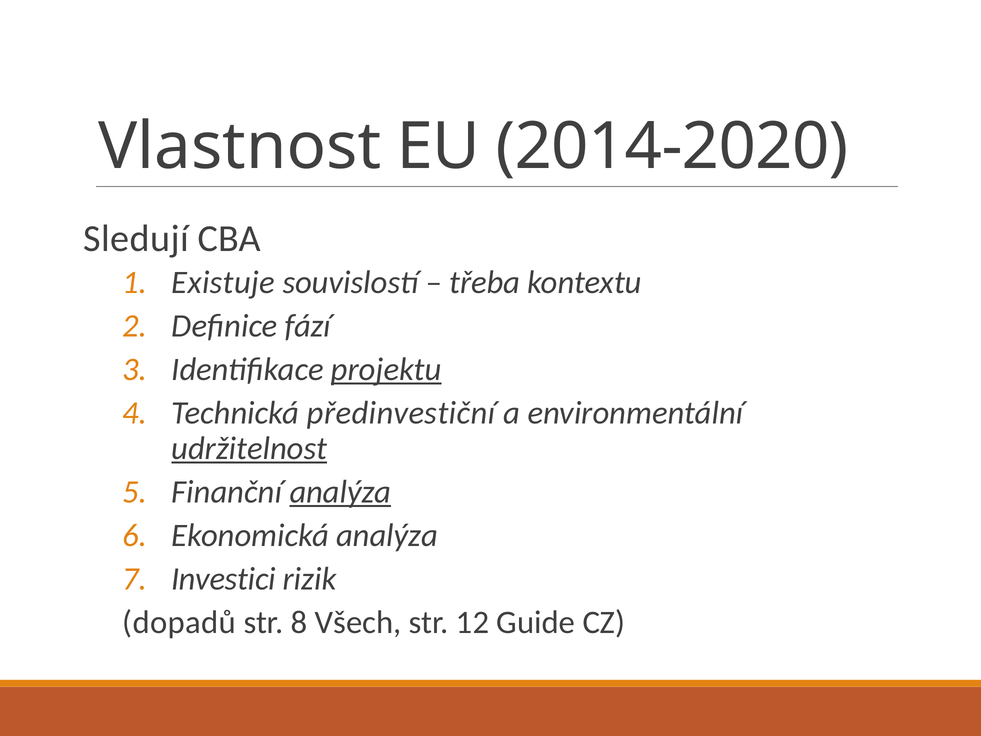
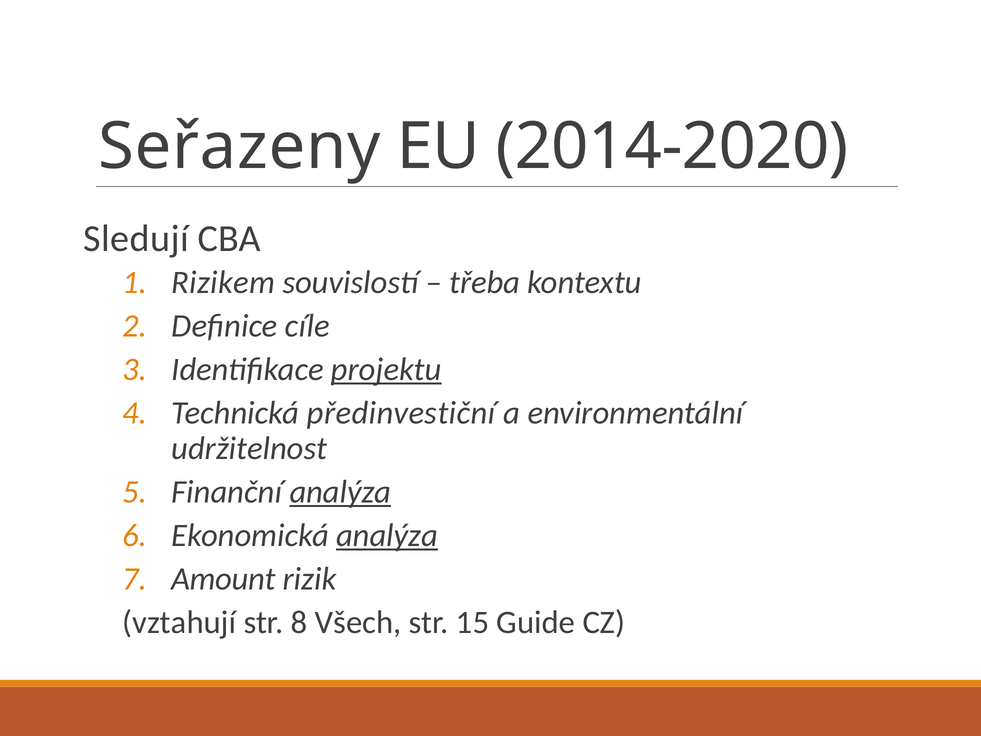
Vlastnost: Vlastnost -> Seřazeny (239, 147)
Existuje: Existuje -> Rizikem (223, 282)
fází: fází -> cíle (308, 326)
udržitelnost underline: present -> none (249, 448)
analýza underline: none -> present (387, 535)
Investici: Investici -> Amount (223, 579)
dopadů: dopadů -> vztahují (179, 622)
12: 12 -> 15 (473, 622)
